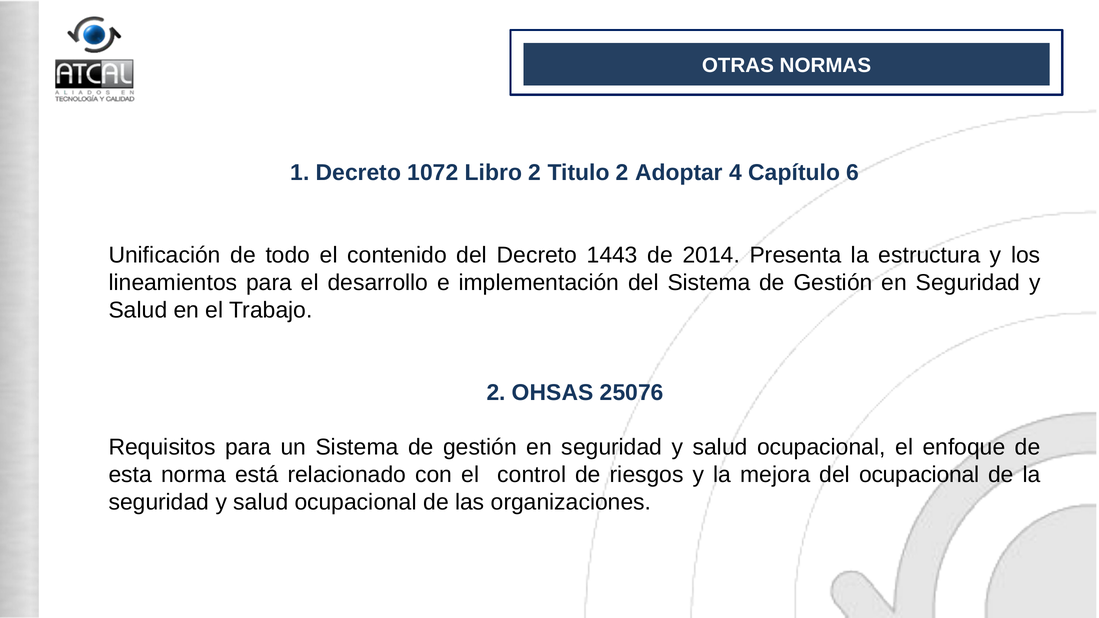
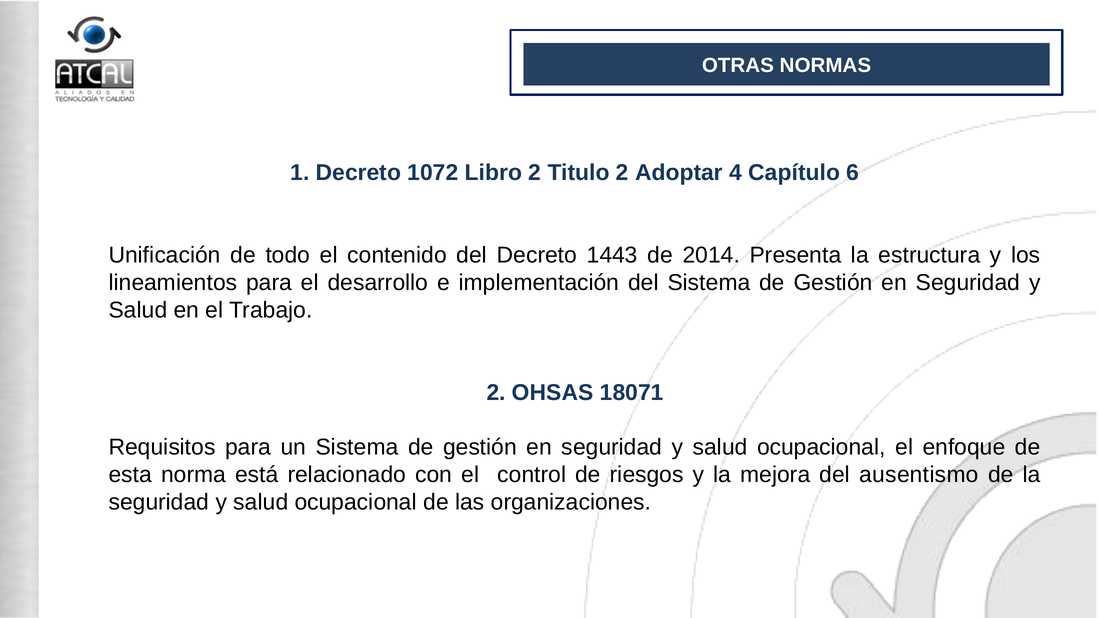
25076: 25076 -> 18071 (632, 393)
del ocupacional: ocupacional -> ausentismo (919, 475)
